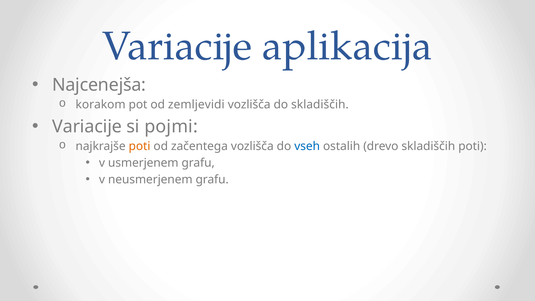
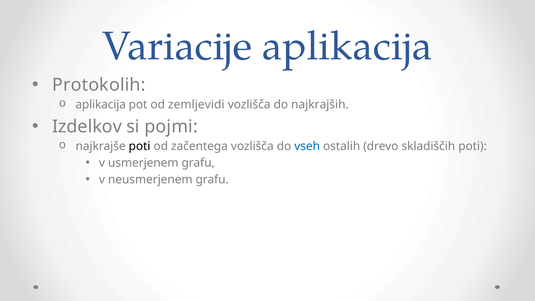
Najcenejša: Najcenejša -> Protokolih (99, 85)
korakom: korakom -> aplikacija (101, 105)
do skladiščih: skladiščih -> najkrajših (320, 105)
Variacije: Variacije -> Izdelkov (87, 126)
poti colour: orange -> black (140, 146)
